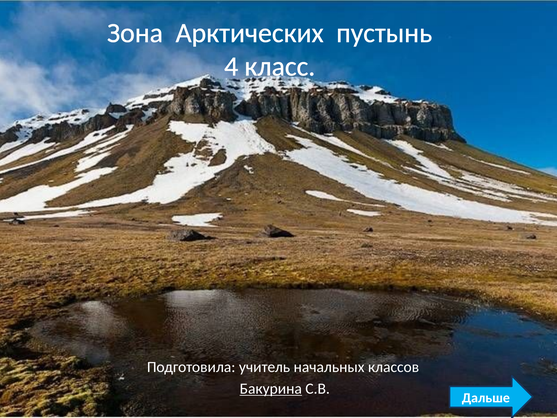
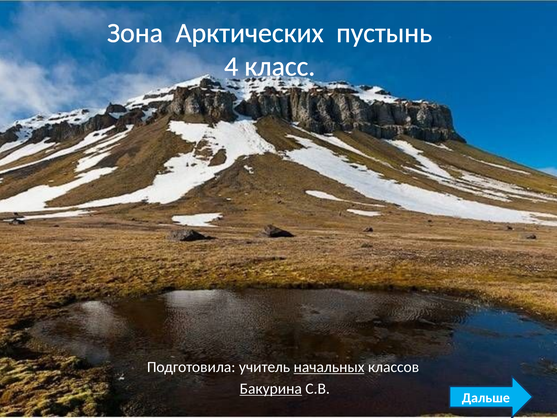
начальных underline: none -> present (329, 367)
